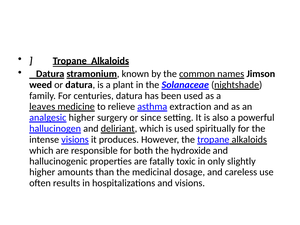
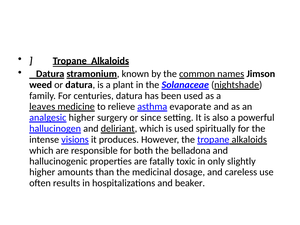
extraction: extraction -> evaporate (190, 107)
hydroxide: hydroxide -> belladona (191, 151)
and visions: visions -> beaker (190, 183)
